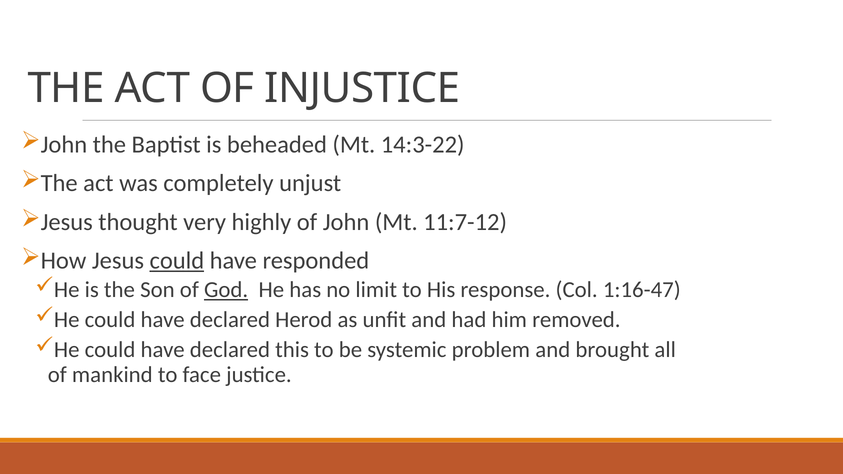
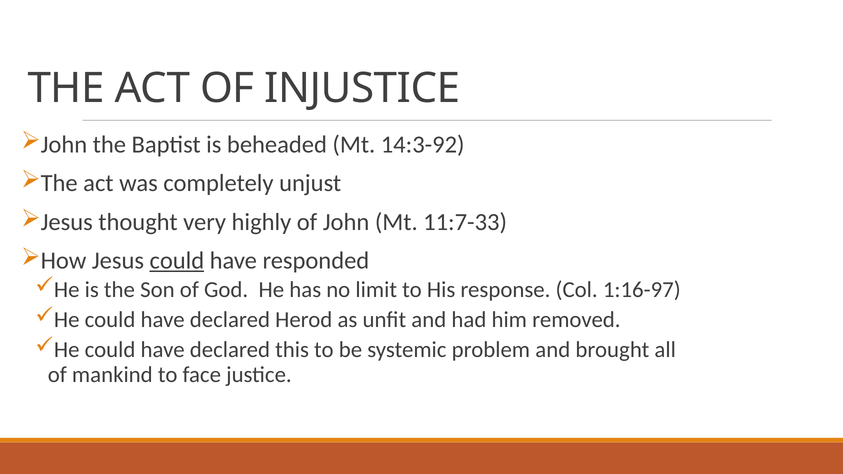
14:3-22: 14:3-22 -> 14:3-92 (423, 144)
11:7-12: 11:7-12 -> 11:7-33 (465, 222)
God underline: present -> none (226, 290)
1:16-47: 1:16-47 -> 1:16-97 (642, 290)
